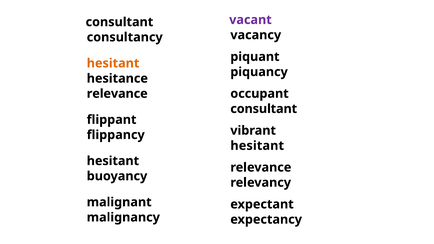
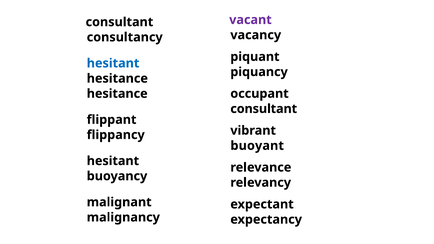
hesitant colour: orange -> blue (113, 63)
relevance: relevance -> hesitance (117, 94)
hesitant: hesitant -> buoyant (257, 146)
